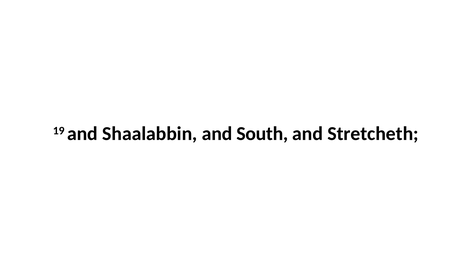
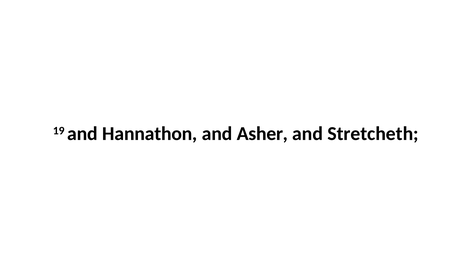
Shaalabbin: Shaalabbin -> Hannathon (150, 134)
South: South -> Asher (262, 134)
